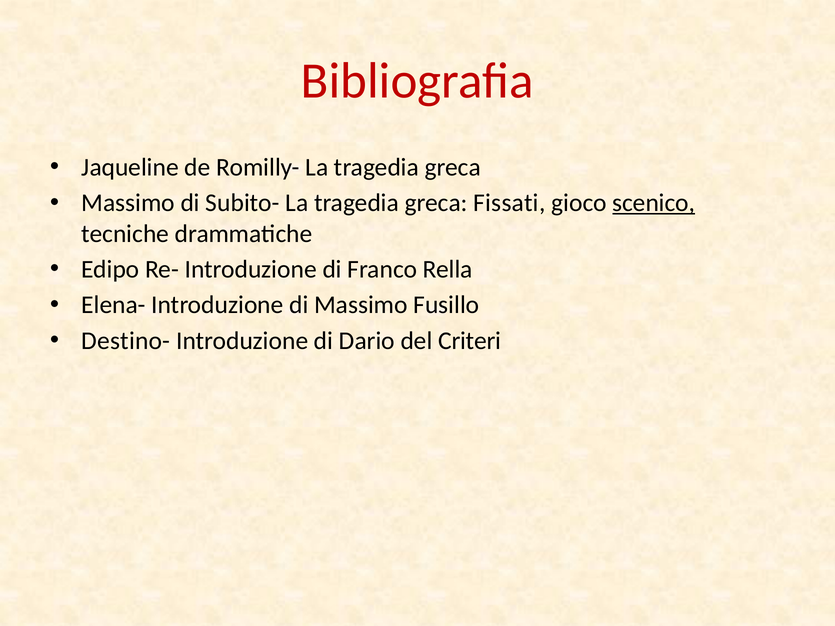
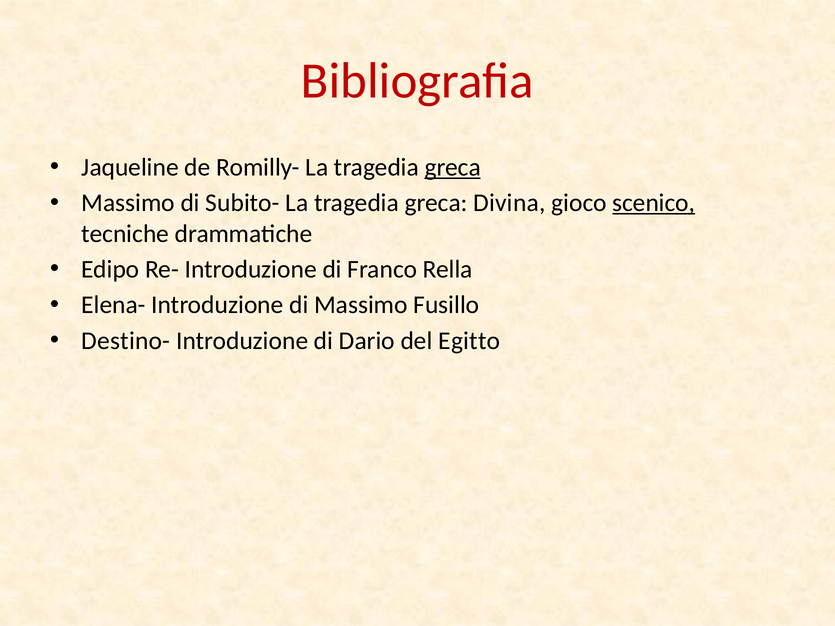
greca underline: none -> present (453, 167)
Fissati: Fissati -> Divina (509, 203)
Criteri: Criteri -> Egitto (469, 341)
